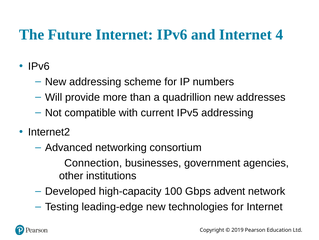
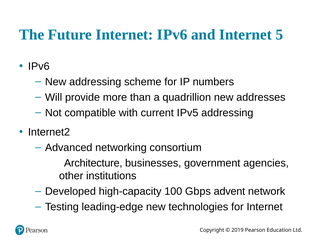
Internet 4: 4 -> 5 (279, 35)
Connection: Connection -> Architecture (93, 163)
